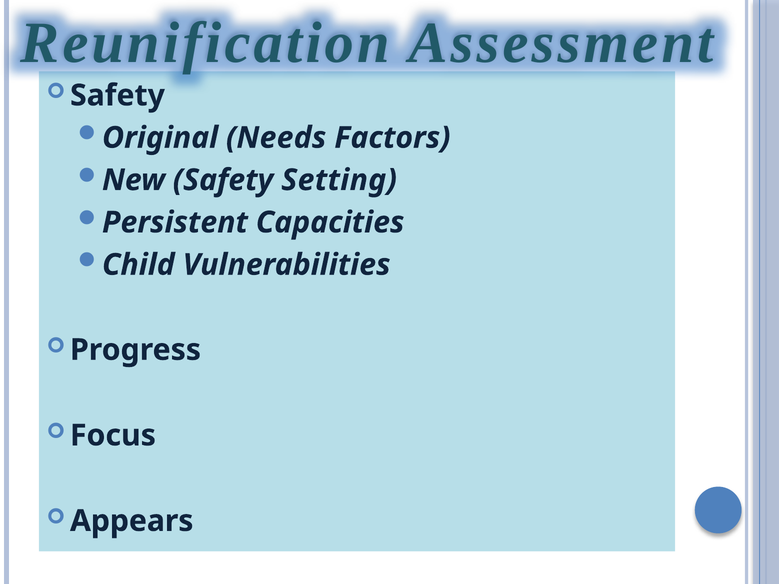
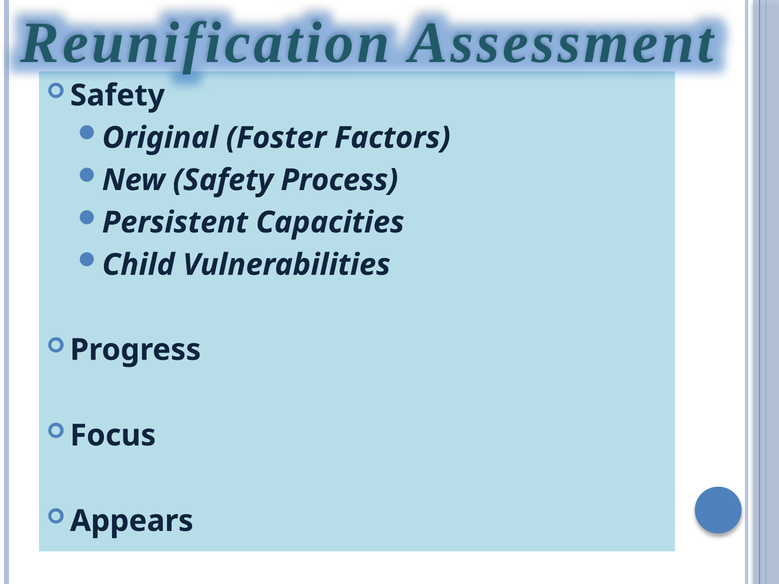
Needs: Needs -> Foster (276, 138)
Setting: Setting -> Process (339, 180)
